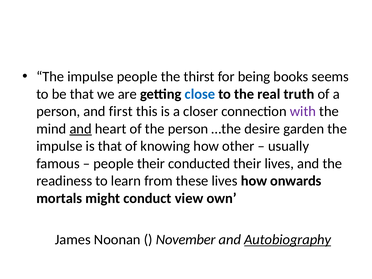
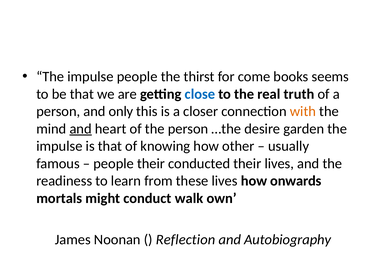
being: being -> come (254, 77)
first: first -> only (121, 111)
with colour: purple -> orange (303, 111)
view: view -> walk (189, 198)
November: November -> Reflection (186, 240)
Autobiography underline: present -> none (288, 240)
